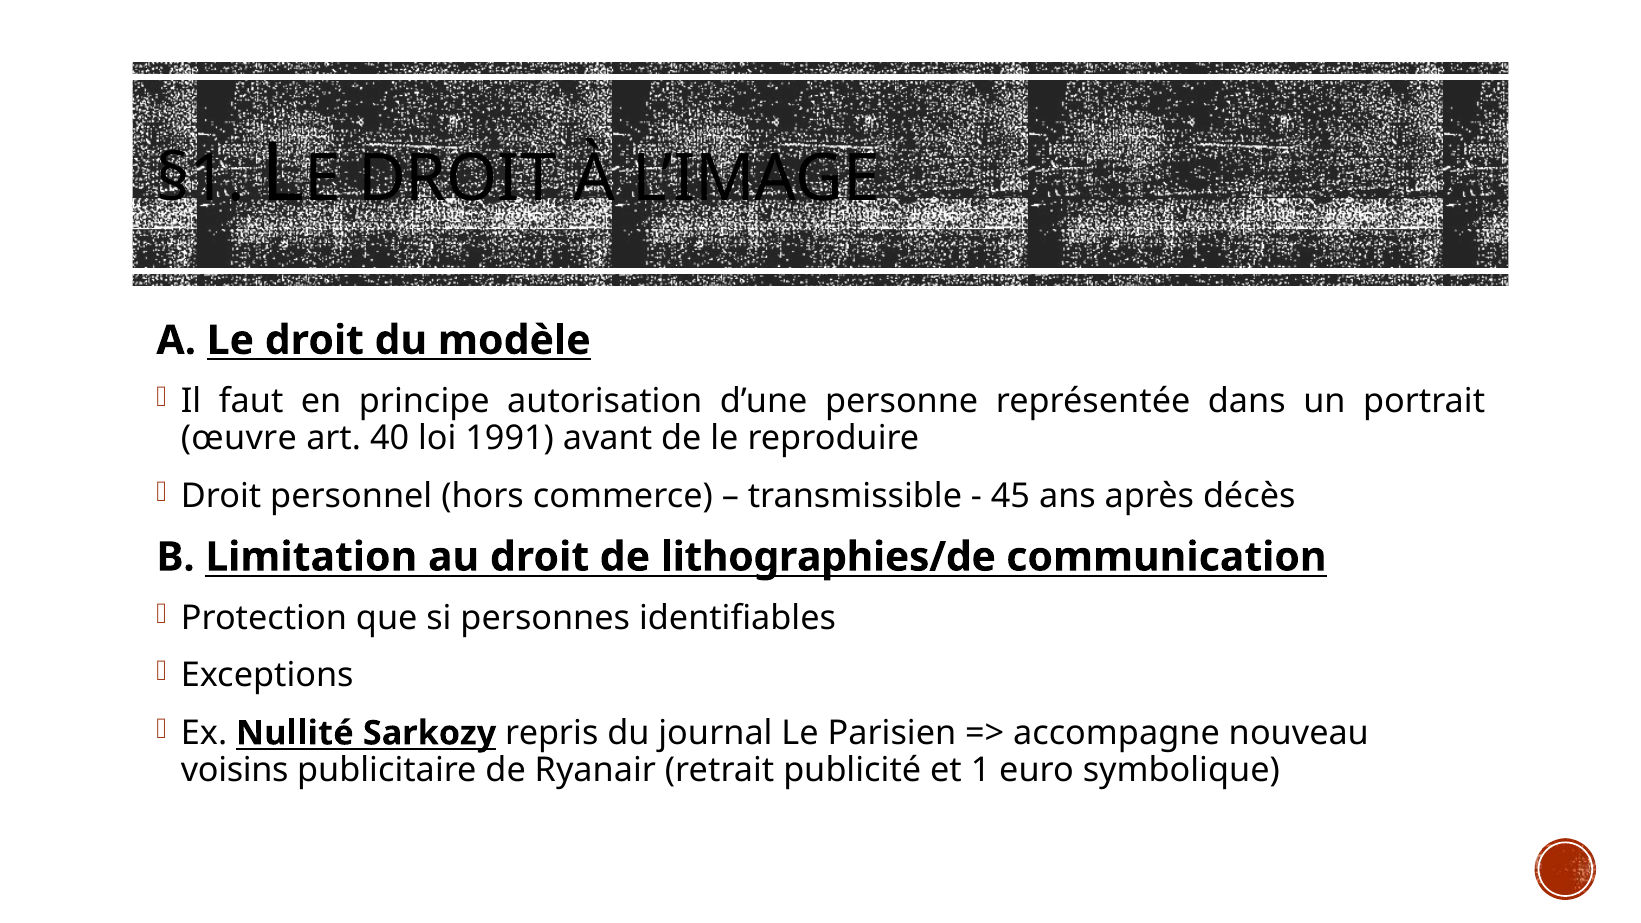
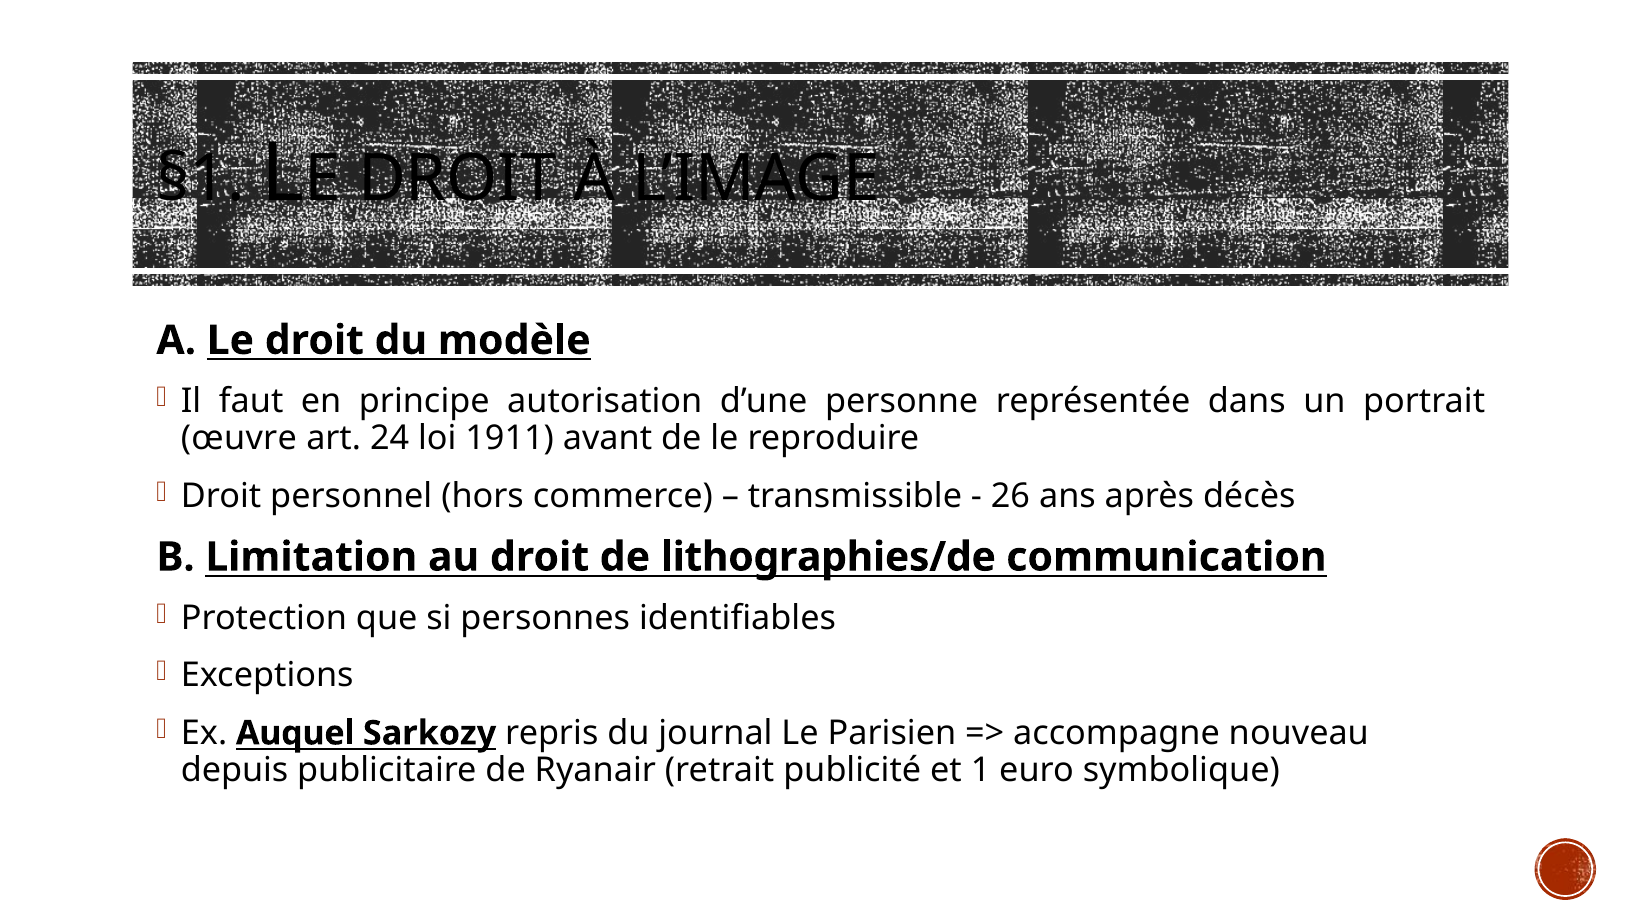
40: 40 -> 24 (390, 439)
1991: 1991 -> 1911 (510, 439)
45: 45 -> 26 (1010, 496)
Nullité: Nullité -> Auquel (295, 733)
voisins: voisins -> depuis (235, 770)
